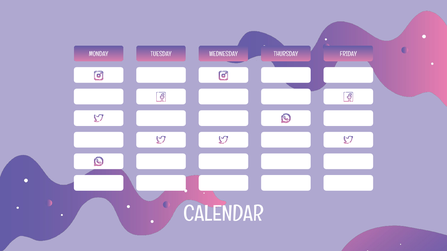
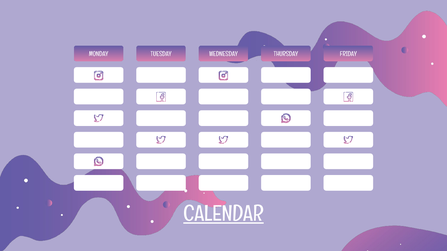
CALENDAR underline: none -> present (223, 214)
